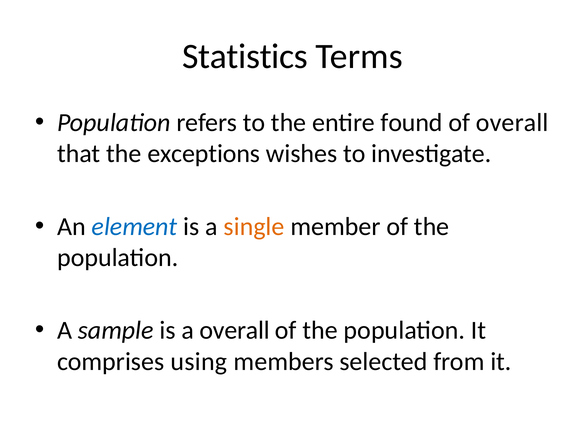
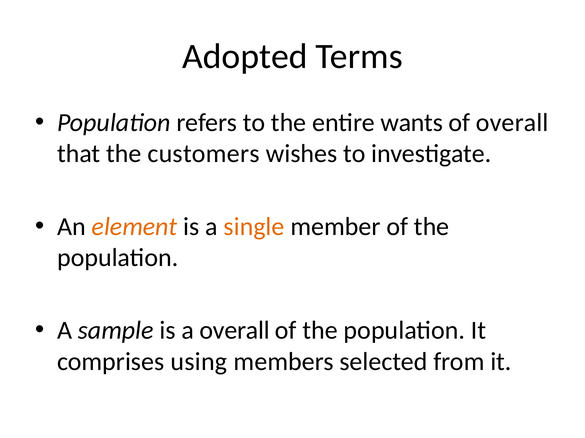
Statistics: Statistics -> Adopted (245, 57)
found: found -> wants (412, 123)
exceptions: exceptions -> customers (204, 154)
element colour: blue -> orange (134, 227)
